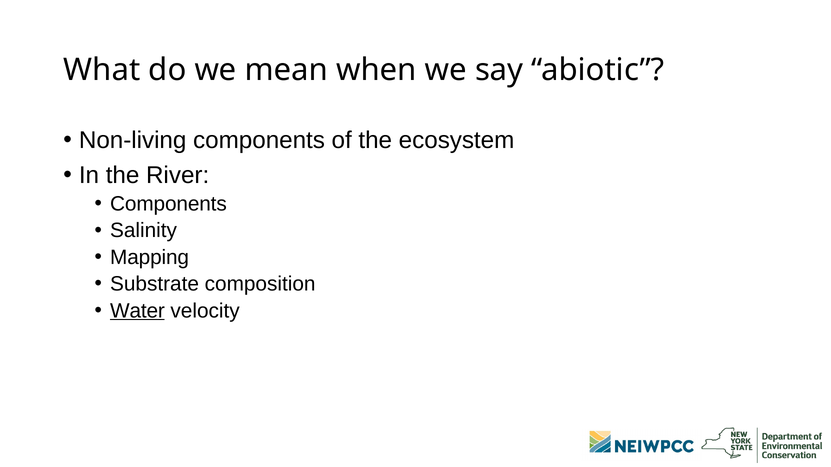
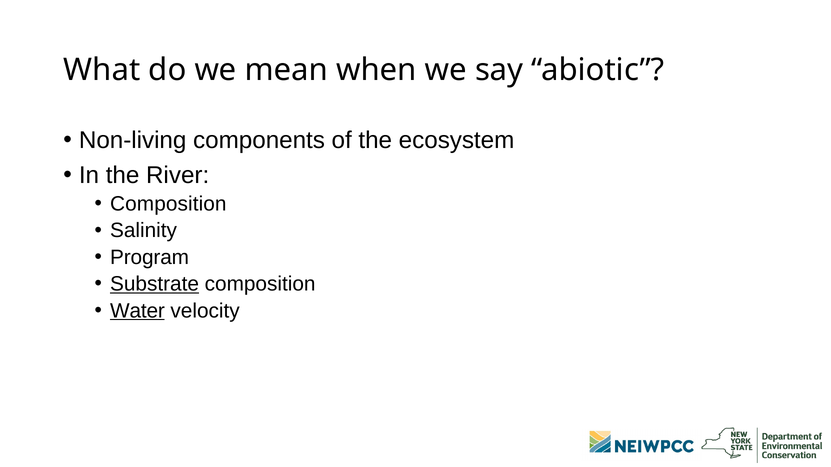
Components: Components -> Composition (168, 204)
Mapping: Mapping -> Program (150, 257)
Substrate underline: none -> present (155, 284)
